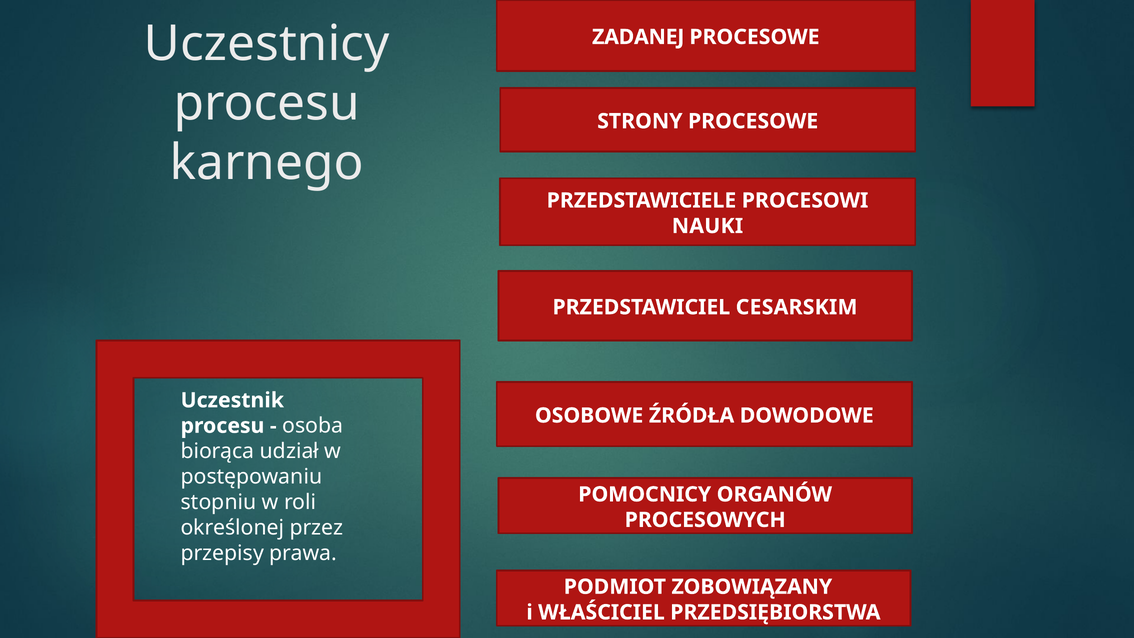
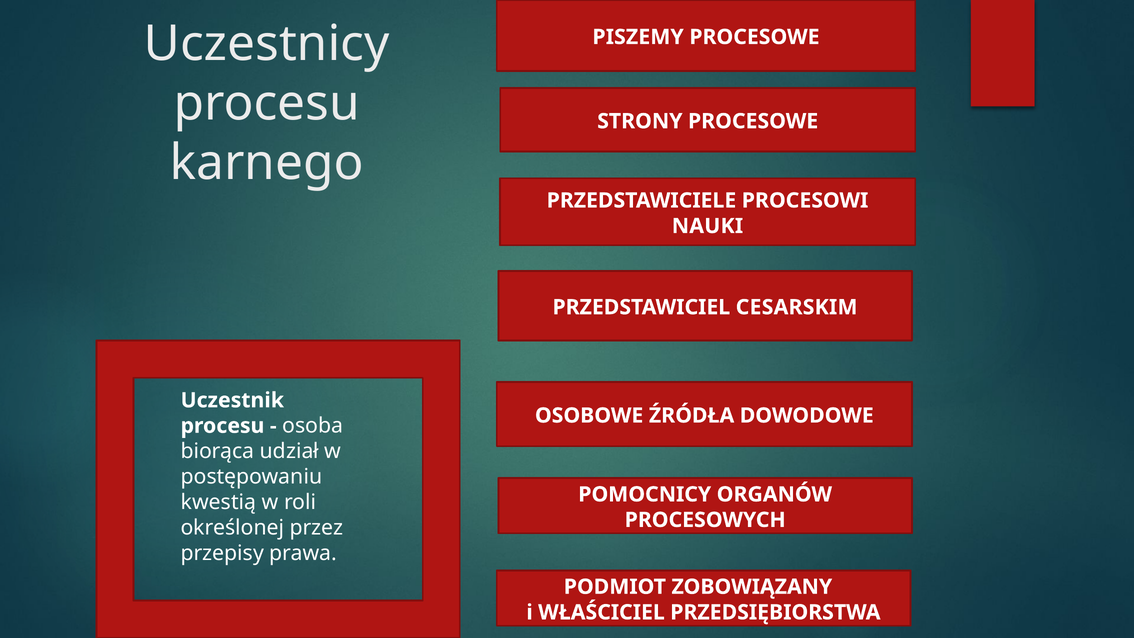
ZADANEJ: ZADANEJ -> PISZEMY (638, 37)
stopniu: stopniu -> kwestią (218, 502)
